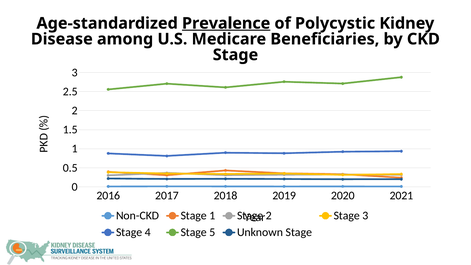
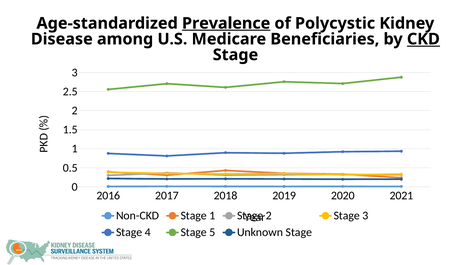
CKD underline: none -> present (423, 39)
